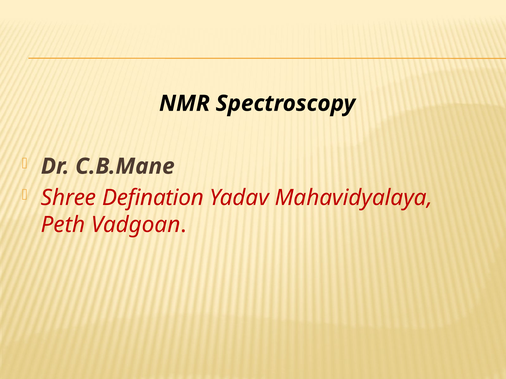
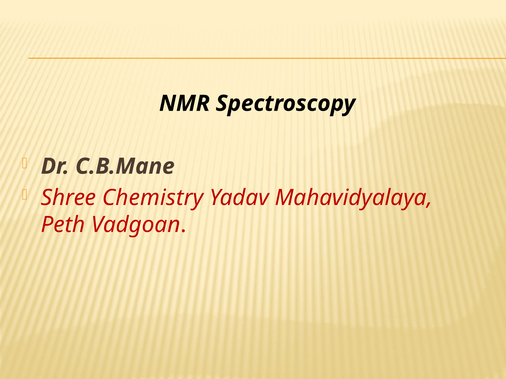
Defination: Defination -> Chemistry (153, 198)
